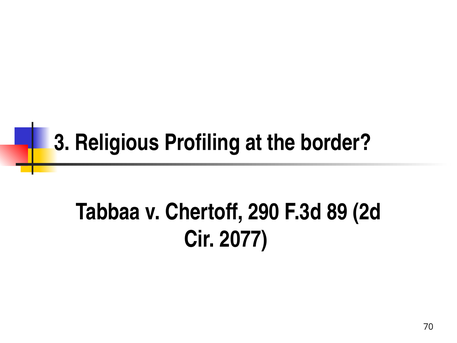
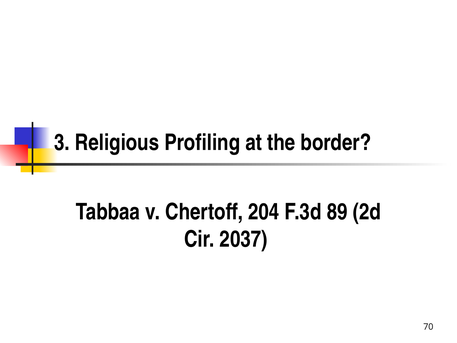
290: 290 -> 204 (264, 212)
2077: 2077 -> 2037 (244, 239)
